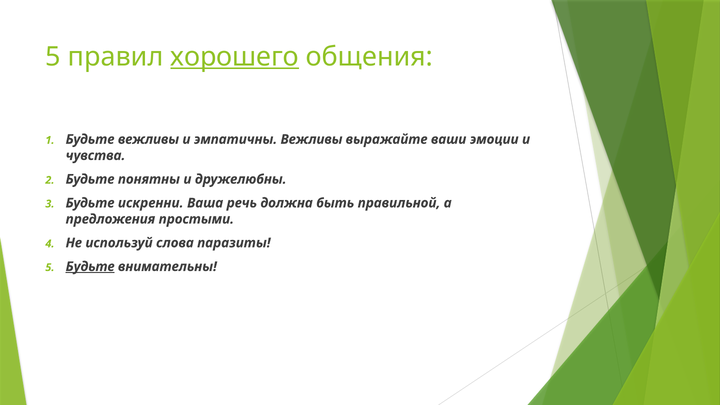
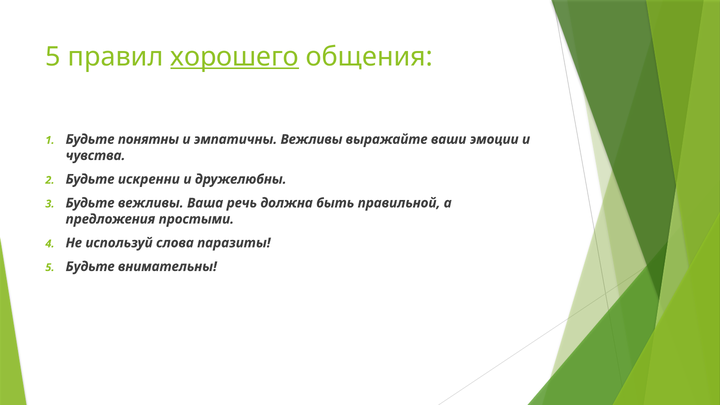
Будьте вежливы: вежливы -> понятны (148, 139)
понятны: понятны -> искренни (149, 179)
Будьте искренни: искренни -> вежливы (151, 203)
Будьте underline: present -> none (90, 267)
